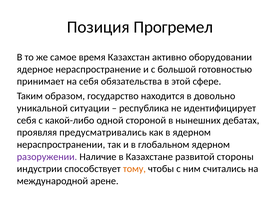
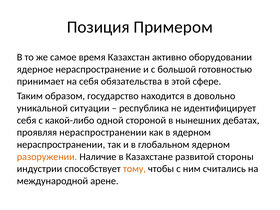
Прогремел: Прогремел -> Примером (173, 27)
проявляя предусматривались: предусматривались -> нераспространении (103, 132)
разоружении colour: purple -> orange (47, 157)
